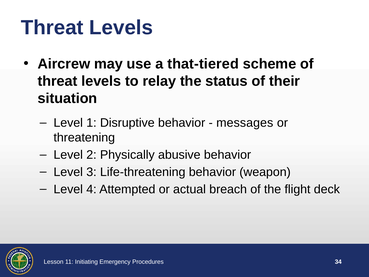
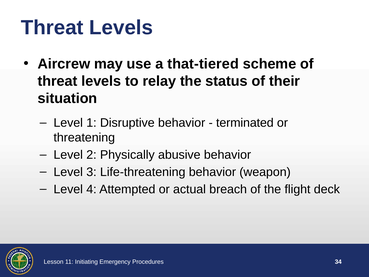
messages: messages -> terminated (245, 123)
